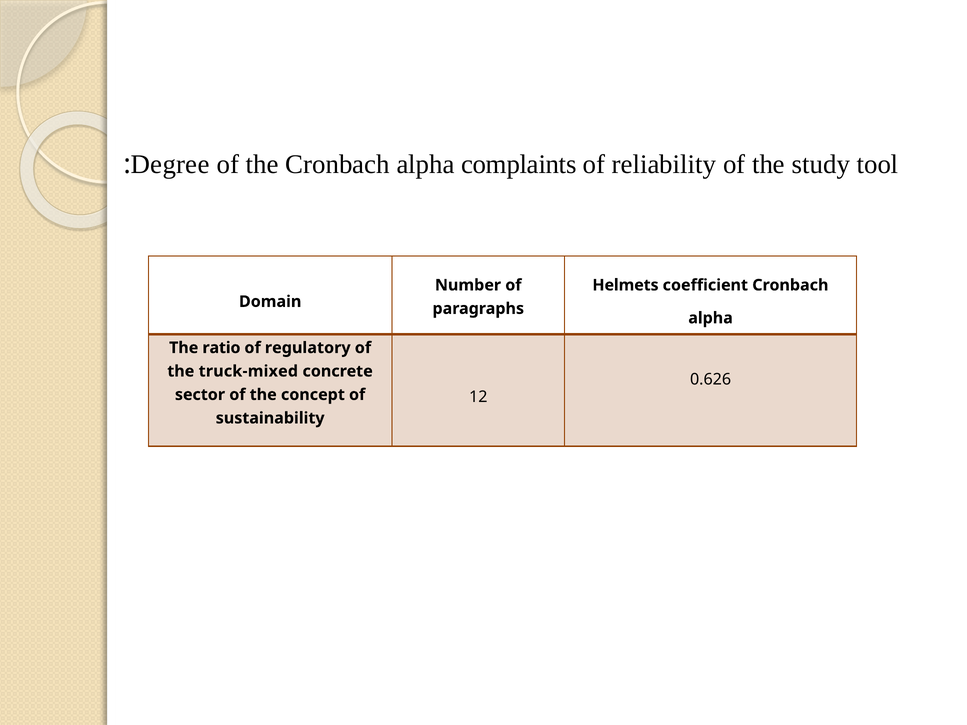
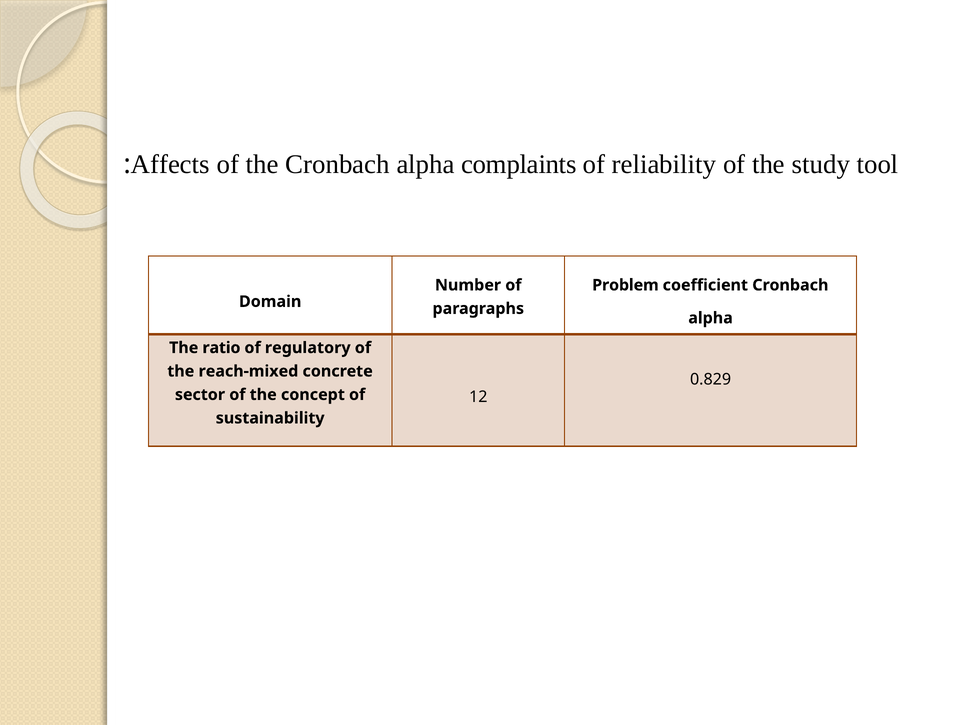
Degree: Degree -> Affects (170, 165)
Helmets: Helmets -> Problem (625, 285)
truck-mixed: truck-mixed -> reach-mixed (248, 371)
0.626: 0.626 -> 0.829 (711, 380)
